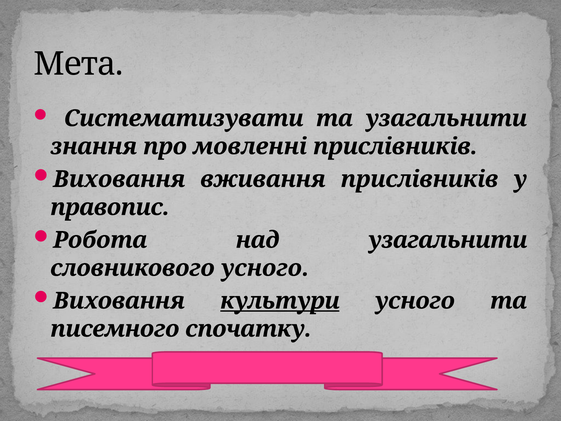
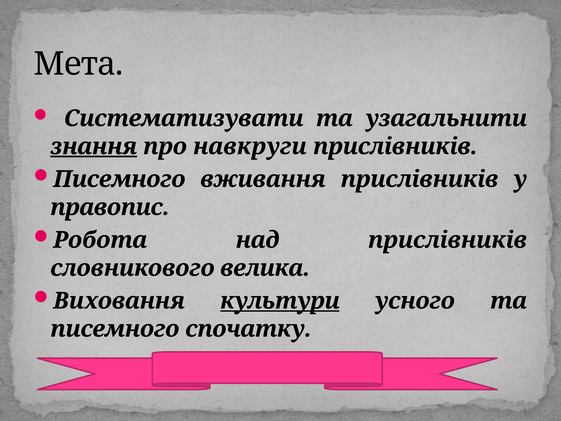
знання underline: none -> present (94, 146)
мовленні: мовленні -> навкруги (250, 146)
Виховання: Виховання -> Писемного (119, 179)
над узагальнити: узагальнити -> прислівників (448, 240)
словникового усного: усного -> велика (265, 268)
